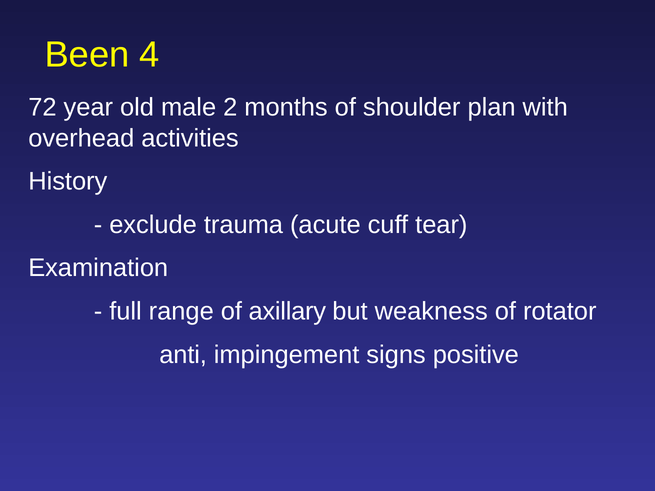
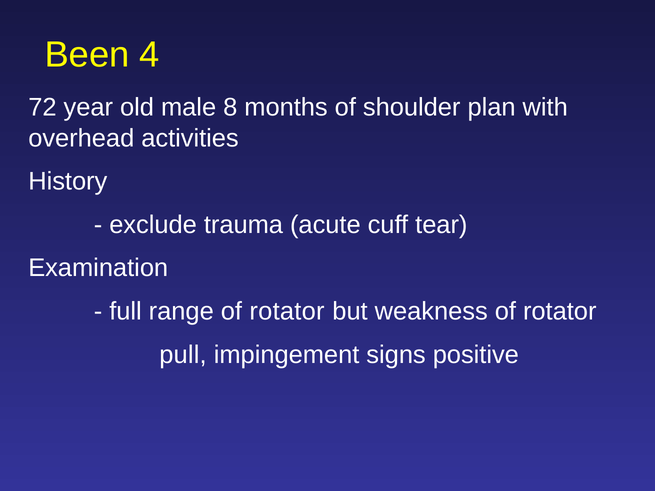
2: 2 -> 8 (230, 108)
range of axillary: axillary -> rotator (287, 312)
anti: anti -> pull (183, 355)
